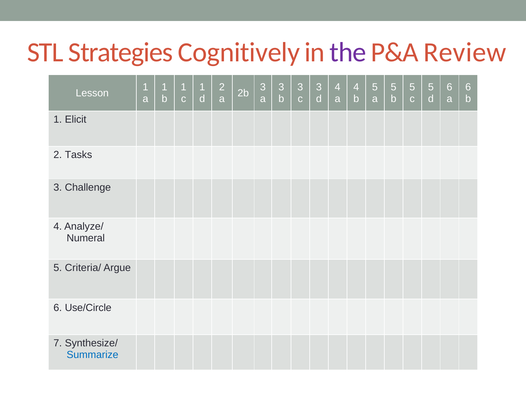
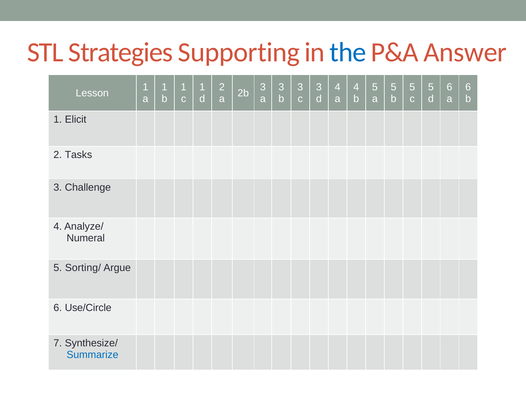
Cognitively: Cognitively -> Supporting (239, 52)
the colour: purple -> blue (348, 52)
Review: Review -> Answer (465, 52)
Criteria/: Criteria/ -> Sorting/ (83, 268)
